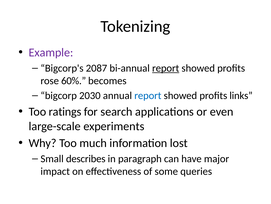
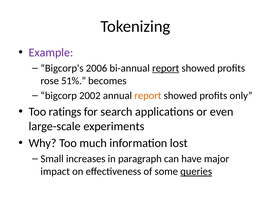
2087: 2087 -> 2006 (97, 68)
60%: 60% -> 51% (74, 81)
2030: 2030 -> 2002 (90, 95)
report colour: blue -> orange (148, 95)
links: links -> only (241, 95)
describes: describes -> increases (86, 158)
queries underline: none -> present (196, 171)
